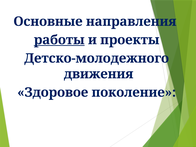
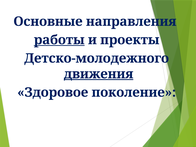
движения underline: none -> present (99, 74)
